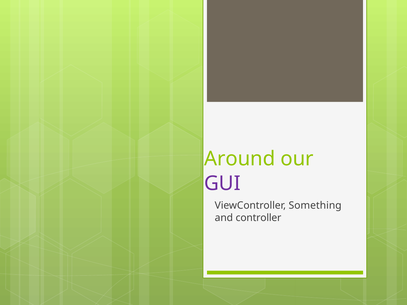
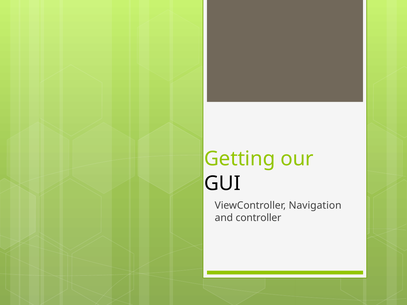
Around: Around -> Getting (240, 159)
GUI colour: purple -> black (222, 183)
Something: Something -> Navigation (315, 206)
